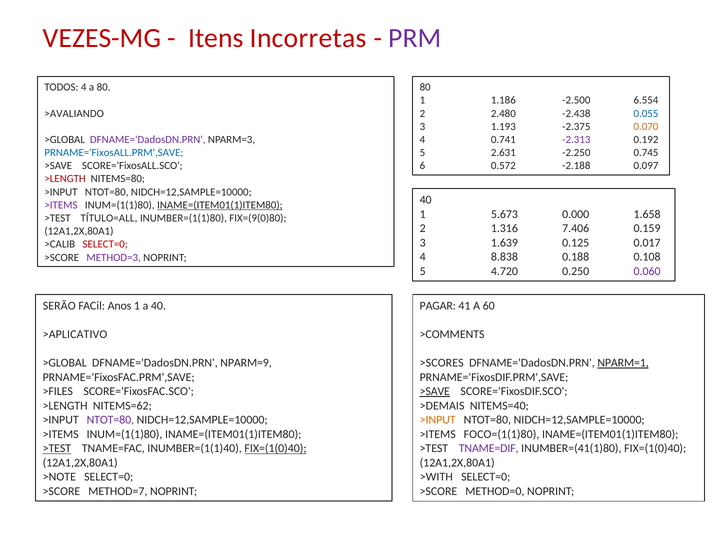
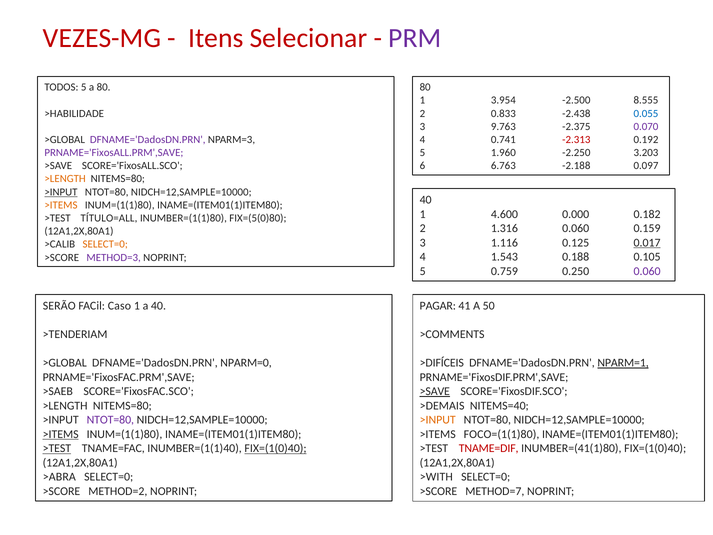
Incorretas: Incorretas -> Selecionar (308, 38)
TODOS 4: 4 -> 5 (84, 87)
1.186: 1.186 -> 3.954 (503, 100)
6.554: 6.554 -> 8.555 (646, 100)
>AVALIANDO: >AVALIANDO -> >HABILIDADE (74, 113)
2.480: 2.480 -> 0.833 (503, 113)
1.193: 1.193 -> 9.763 (503, 126)
0.070 colour: orange -> purple (646, 126)
-2.313 colour: purple -> red (576, 140)
PRNAME='FixosALL.PRM',SAVE colour: blue -> purple (114, 153)
2.631: 2.631 -> 1.960 (503, 153)
0.745: 0.745 -> 3.203 (646, 153)
0.572: 0.572 -> 6.763 (503, 166)
>LENGTH colour: red -> orange (65, 179)
>INPUT underline: none -> present (61, 192)
>ITEMS colour: purple -> orange (61, 205)
INAME=(ITEM01(1)ITEM80 underline: present -> none (220, 205)
5.673: 5.673 -> 4.600 (504, 214)
1.658: 1.658 -> 0.182 (647, 214)
FIX=(9(0)80: FIX=(9(0)80 -> FIX=(5(0)80 (258, 218)
1.316 7.406: 7.406 -> 0.060 (576, 228)
1.639: 1.639 -> 1.116 (504, 243)
0.017 underline: none -> present (647, 243)
SELECT=0 colour: red -> orange (105, 244)
8.838: 8.838 -> 1.543 (504, 257)
0.108: 0.108 -> 0.105 (647, 257)
4.720: 4.720 -> 0.759 (504, 271)
Anos: Anos -> Caso (119, 306)
60: 60 -> 50 (489, 306)
>APLICATIVO: >APLICATIVO -> >TENDERIAM (75, 334)
NPARM=9: NPARM=9 -> NPARM=0 (246, 363)
>SCORES: >SCORES -> >DIFÍCEIS (442, 363)
>FILES: >FILES -> >SAEB (58, 391)
NITEMS=62: NITEMS=62 -> NITEMS=80 (122, 406)
>ITEMS underline: none -> present (61, 434)
TNAME=DIF colour: purple -> red (489, 448)
>NOTE: >NOTE -> >ABRA (59, 477)
METHOD=7: METHOD=7 -> METHOD=2 (118, 491)
METHOD=0: METHOD=0 -> METHOD=7 (495, 491)
